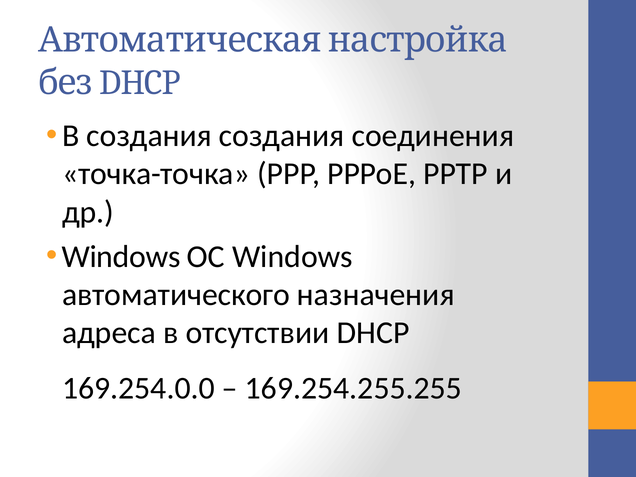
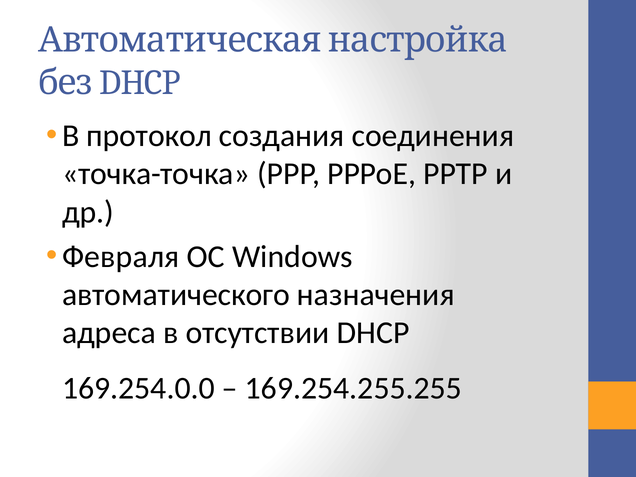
В создания: создания -> протокол (149, 136)
Windows: Windows -> Февраля (121, 257)
